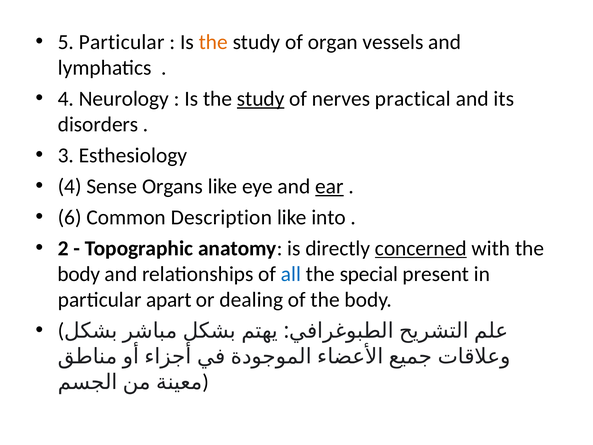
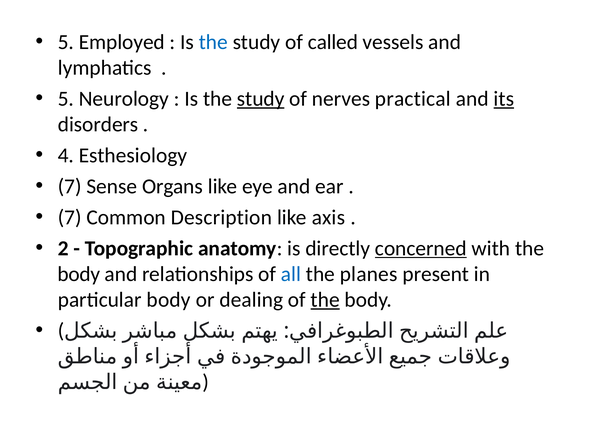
5 Particular: Particular -> Employed (122, 42)
the colour: orange -> blue (213, 42)
organ: organ -> called (333, 42)
4: 4 -> 5 (66, 99)
its underline: none -> present (504, 99)
3: 3 -> 4 (66, 155)
4: 4 -> 7 (70, 186)
ear underline: present -> none (329, 186)
6: 6 -> 7 (70, 217)
into: into -> axis (328, 217)
special: special -> planes (369, 274)
particular apart: apart -> body (169, 300)
the underline: none -> present (325, 300)
